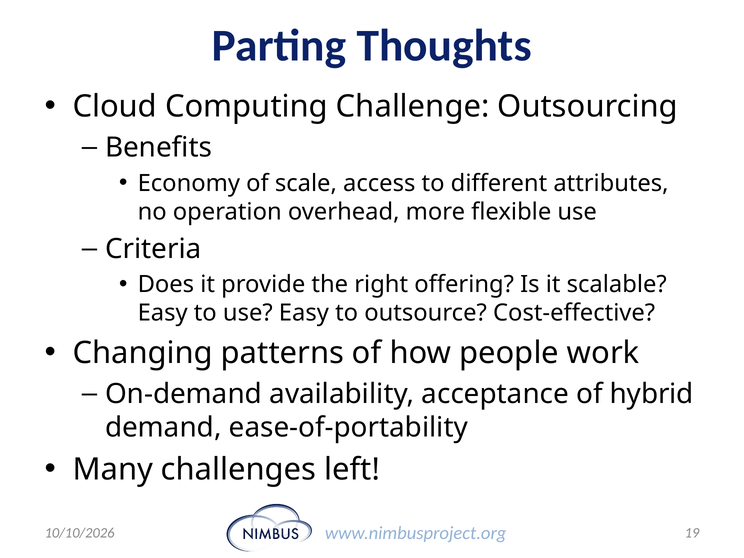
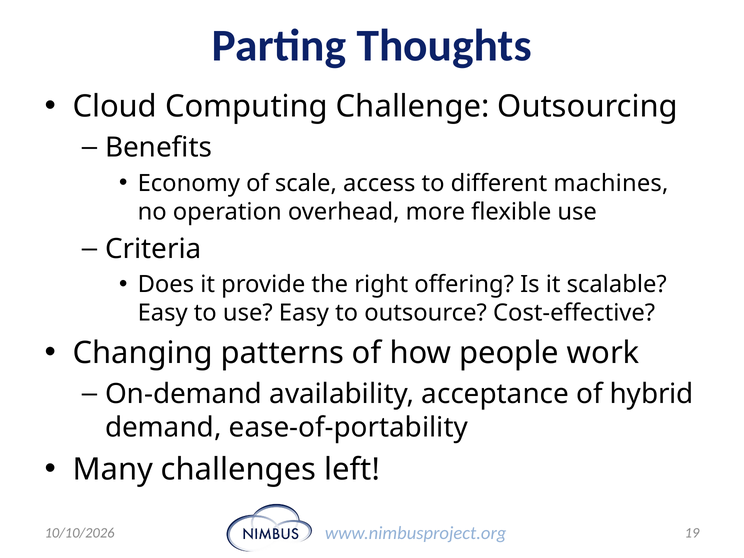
attributes: attributes -> machines (611, 183)
